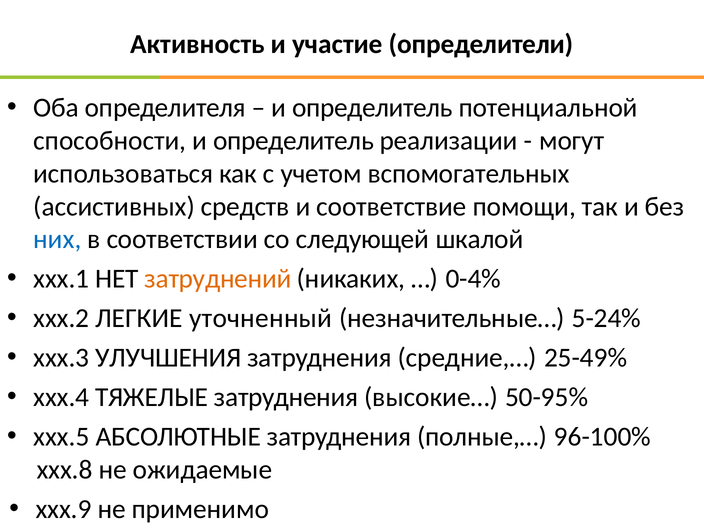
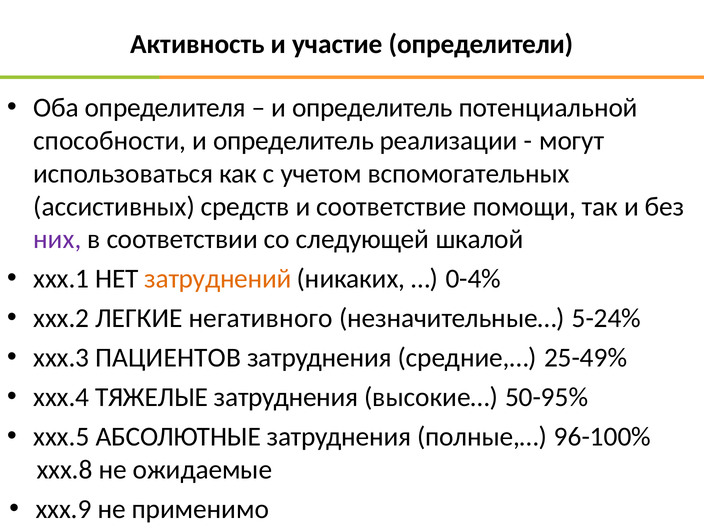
них colour: blue -> purple (57, 239)
уточненный: уточненный -> негативного (261, 318)
УЛУЧШЕНИЯ: УЛУЧШЕНИЯ -> ПАЦИЕНТОВ (168, 358)
